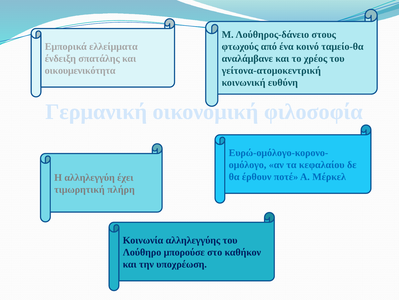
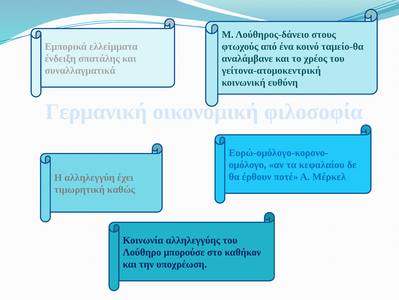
οικουμενικότητα: οικουμενικότητα -> συναλλαγματικά (80, 70)
πλήρη: πλήρη -> καθώς (121, 189)
